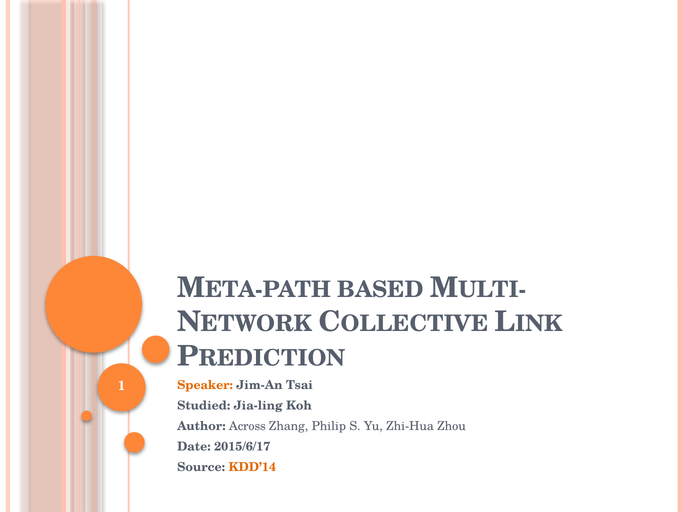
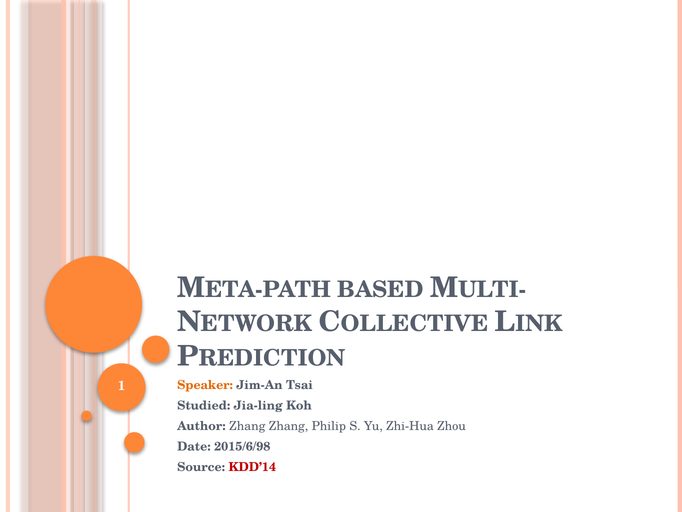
Author Across: Across -> Zhang (247, 426)
2015/6/17: 2015/6/17 -> 2015/6/98 (242, 446)
KDD’14 colour: orange -> red (252, 467)
